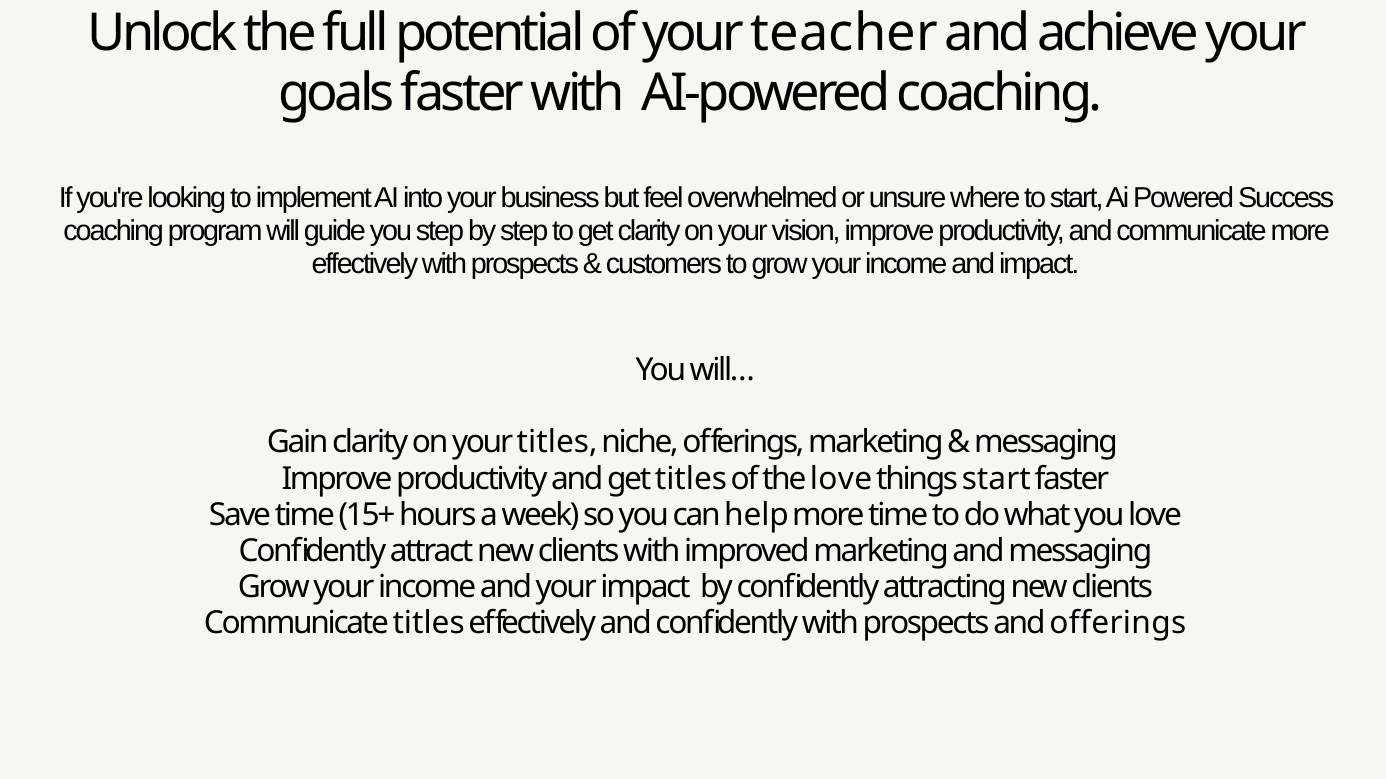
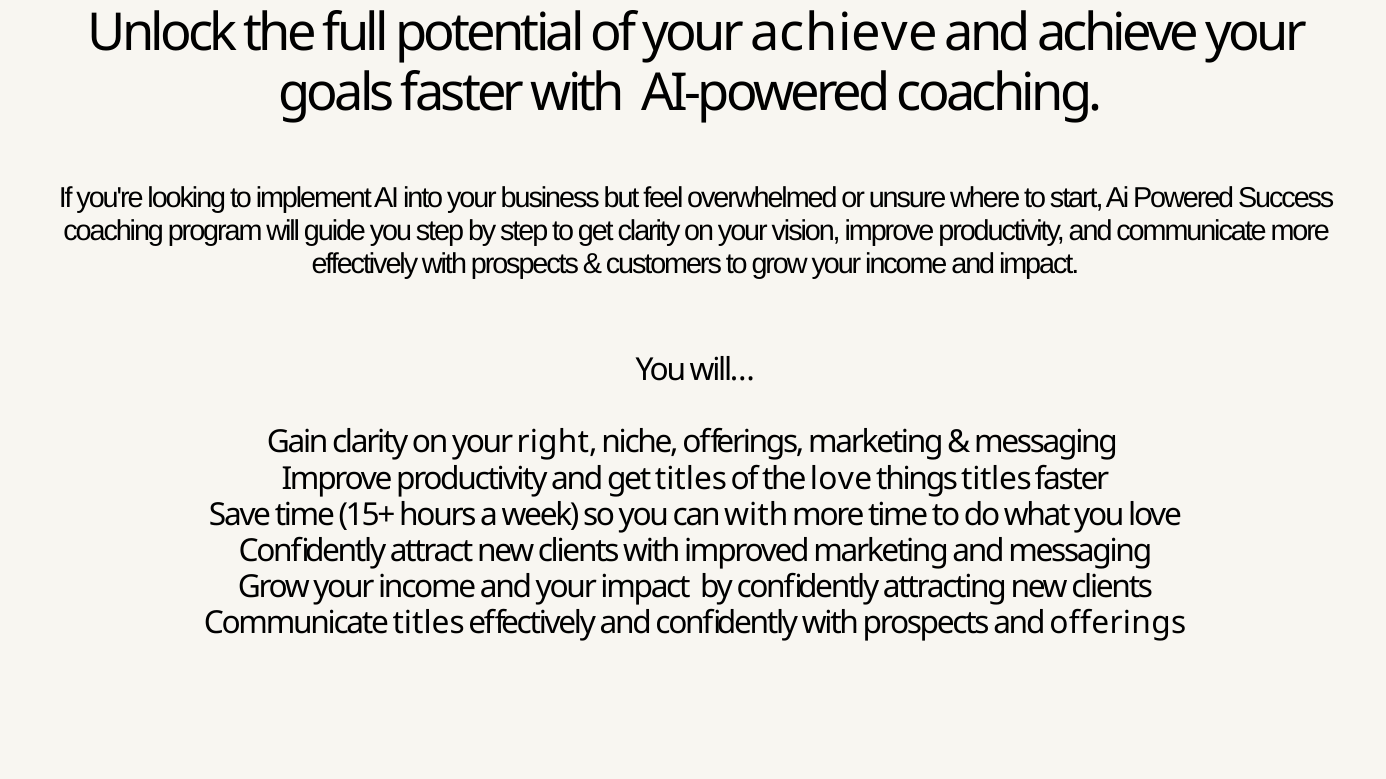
your teacher: teacher -> achieve (844, 33)
your titles: titles -> right (557, 443)
things start: start -> titles (996, 479)
can help: help -> with (756, 515)
